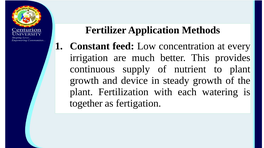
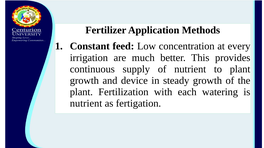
together: together -> nutrient (86, 104)
